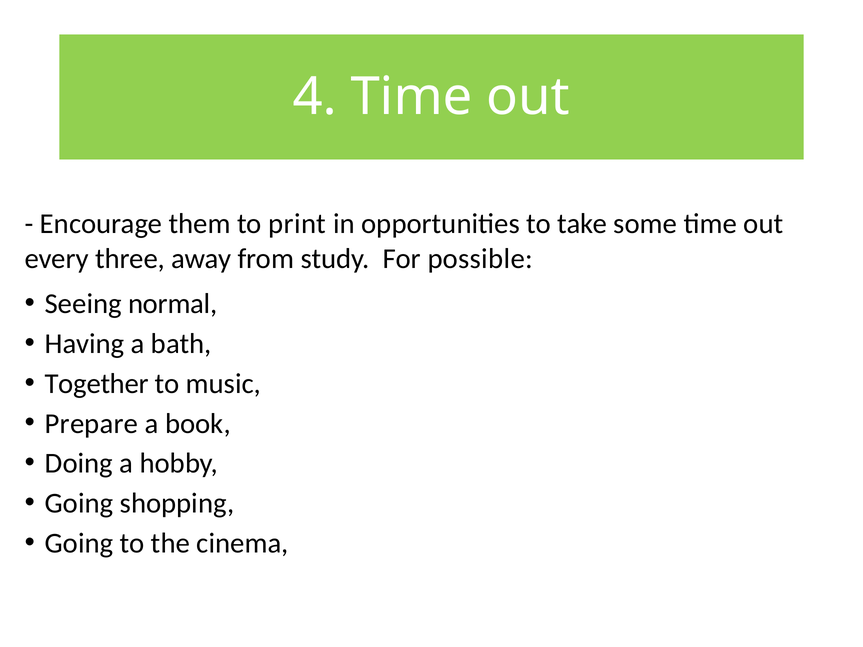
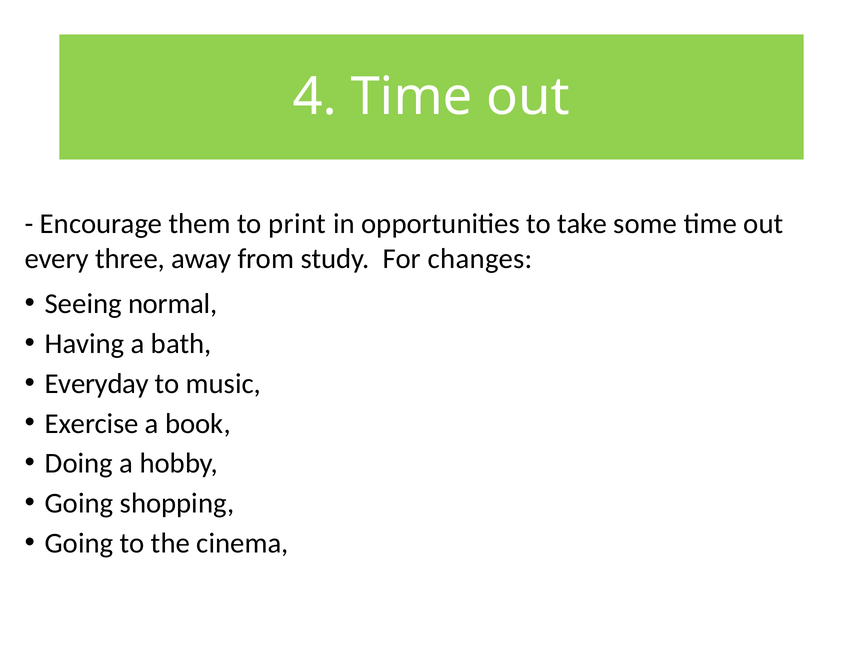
possible: possible -> changes (480, 259)
Together: Together -> Everyday (97, 384)
Prepare: Prepare -> Exercise (92, 424)
